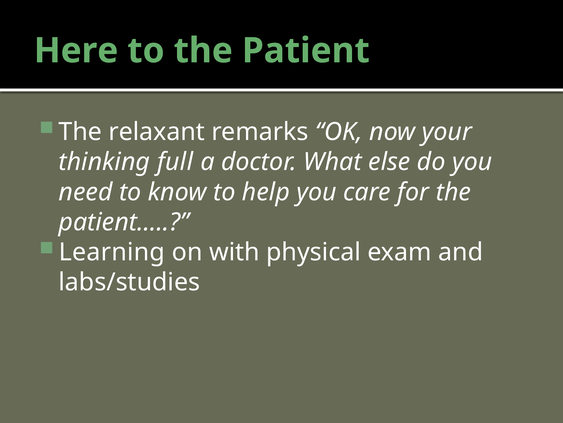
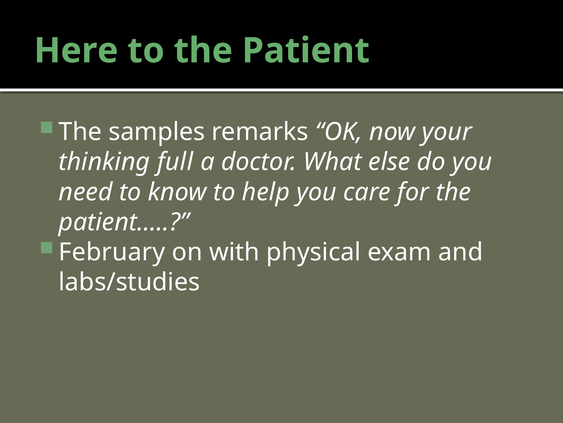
relaxant: relaxant -> samples (157, 132)
Learning: Learning -> February (112, 252)
